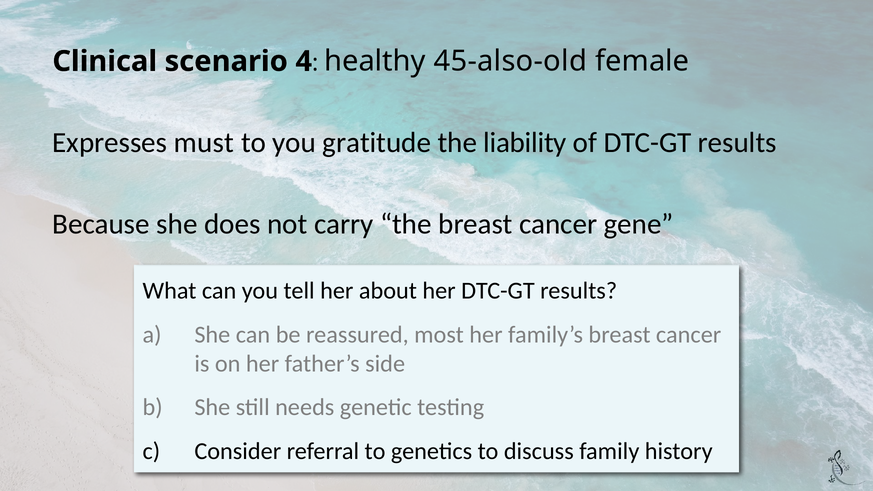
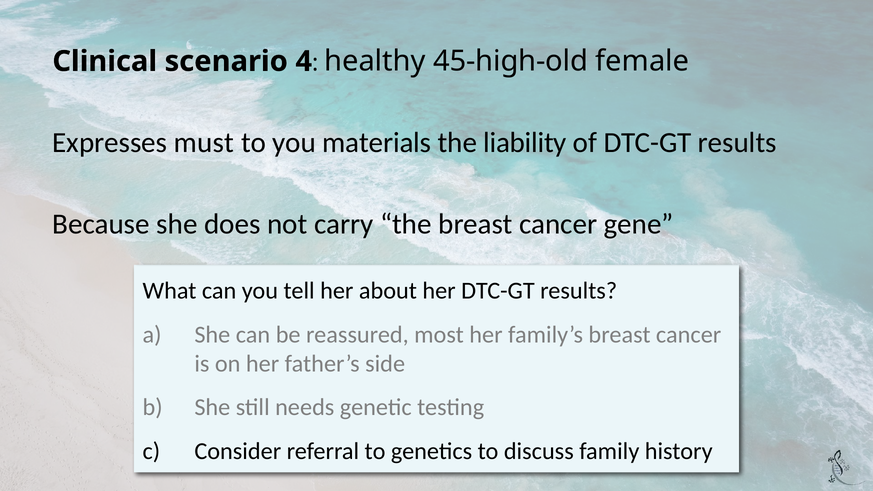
45-also-old: 45-also-old -> 45-high-old (511, 61)
gratitude: gratitude -> materials (377, 143)
